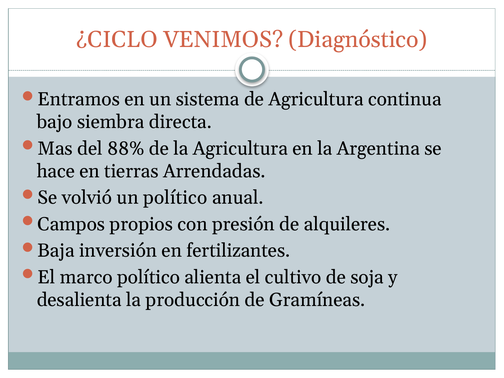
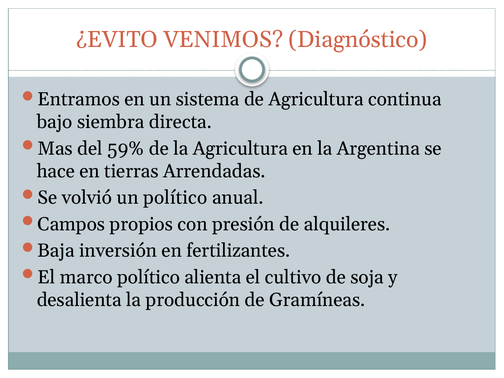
¿CICLO: ¿CICLO -> ¿EVITO (117, 40)
88%: 88% -> 59% (126, 149)
